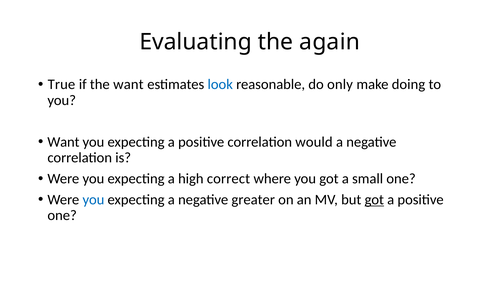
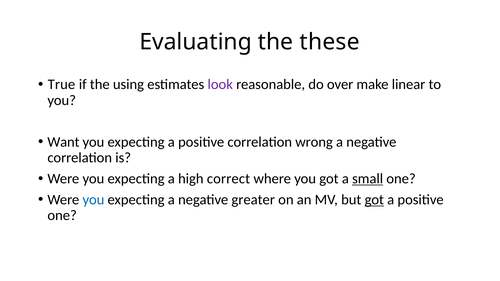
again: again -> these (330, 42)
the want: want -> using (128, 85)
look colour: blue -> purple (220, 85)
only: only -> over (340, 85)
doing: doing -> linear (409, 85)
would: would -> wrong (314, 142)
small underline: none -> present (368, 179)
